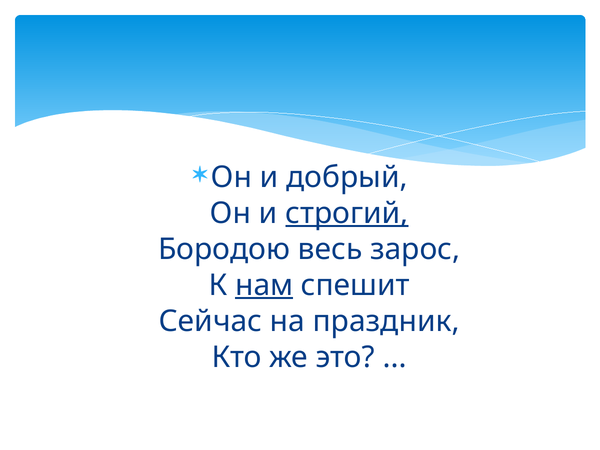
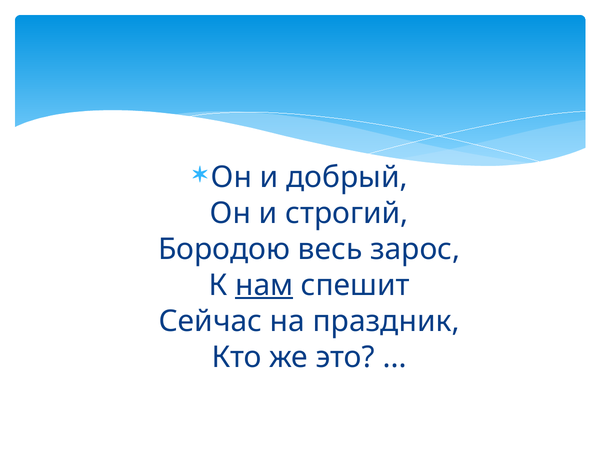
строгий underline: present -> none (347, 213)
